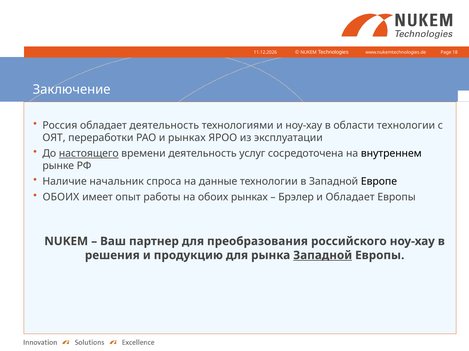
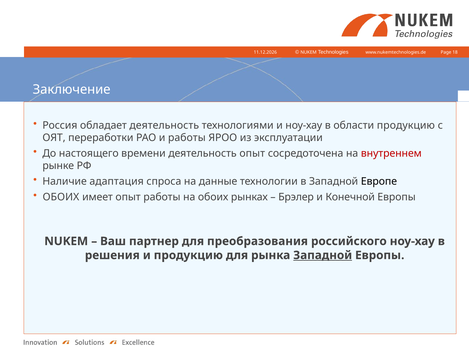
области технологии: технологии -> продукцию (406, 126)
и рынках: рынках -> работы (187, 138)
настоящего underline: present -> none (89, 154)
деятельность услуг: услуг -> опыт (252, 154)
внутреннем colour: black -> red (391, 154)
начальник: начальник -> адаптация (117, 182)
и Обладает: Обладает -> Конечной (350, 197)
